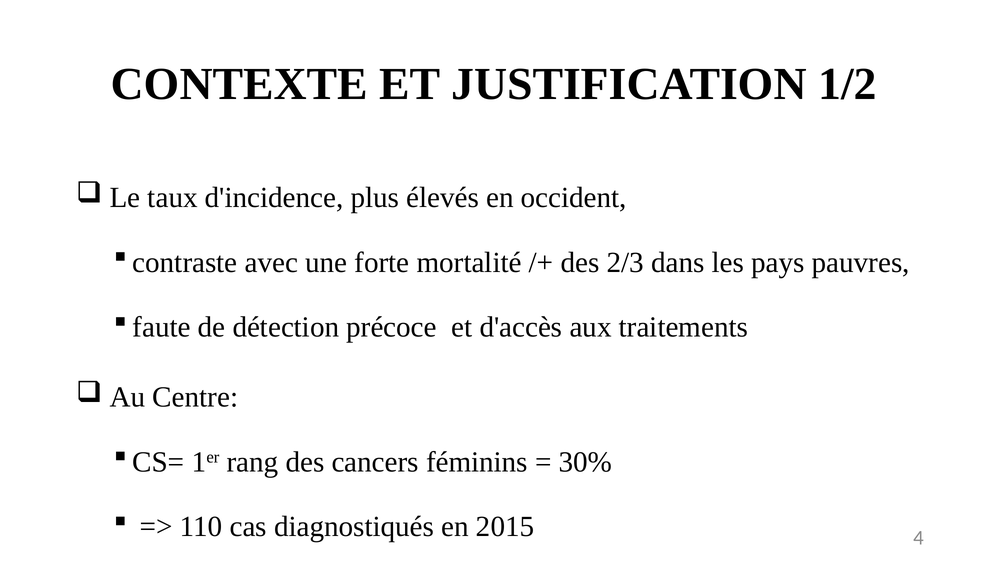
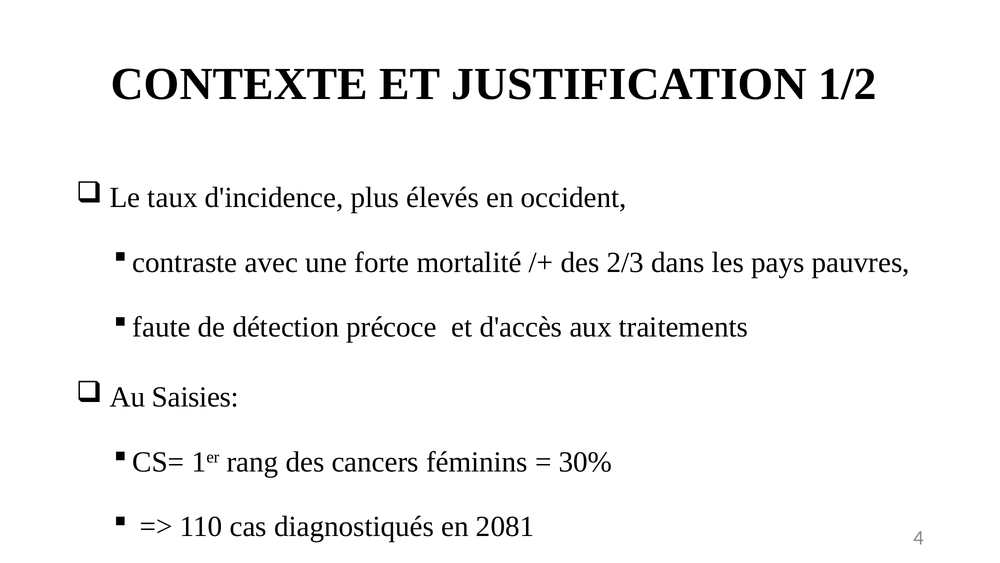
Centre: Centre -> Saisies (195, 397)
2015: 2015 -> 2081 (505, 526)
